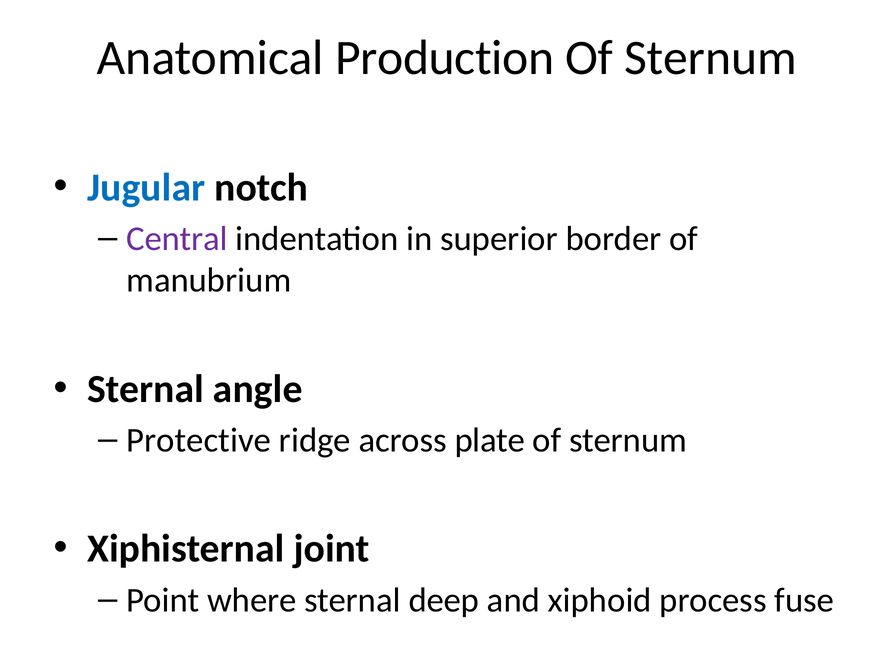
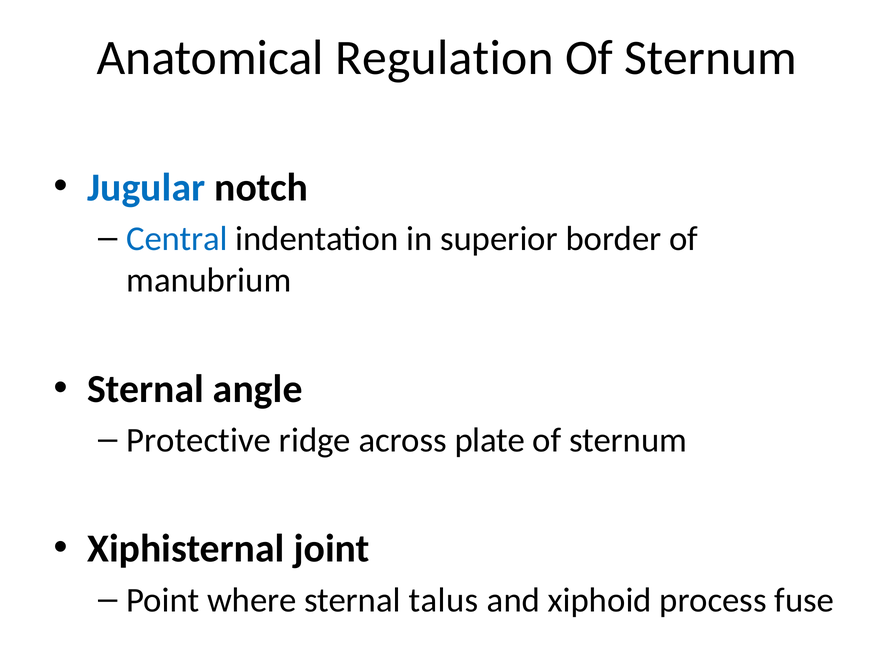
Production: Production -> Regulation (444, 58)
Central colour: purple -> blue (177, 239)
deep: deep -> talus (444, 601)
